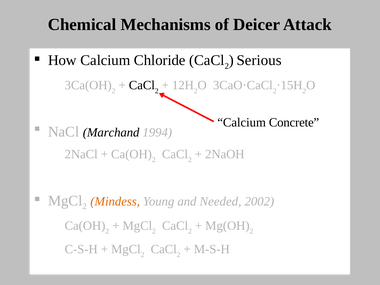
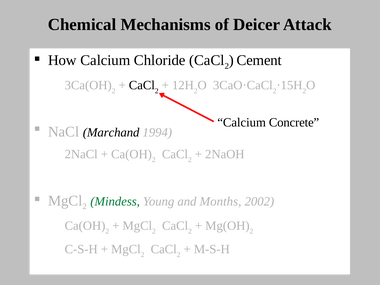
Serious: Serious -> Cement (259, 60)
Mindess colour: orange -> green (115, 201)
Needed: Needed -> Months (220, 201)
